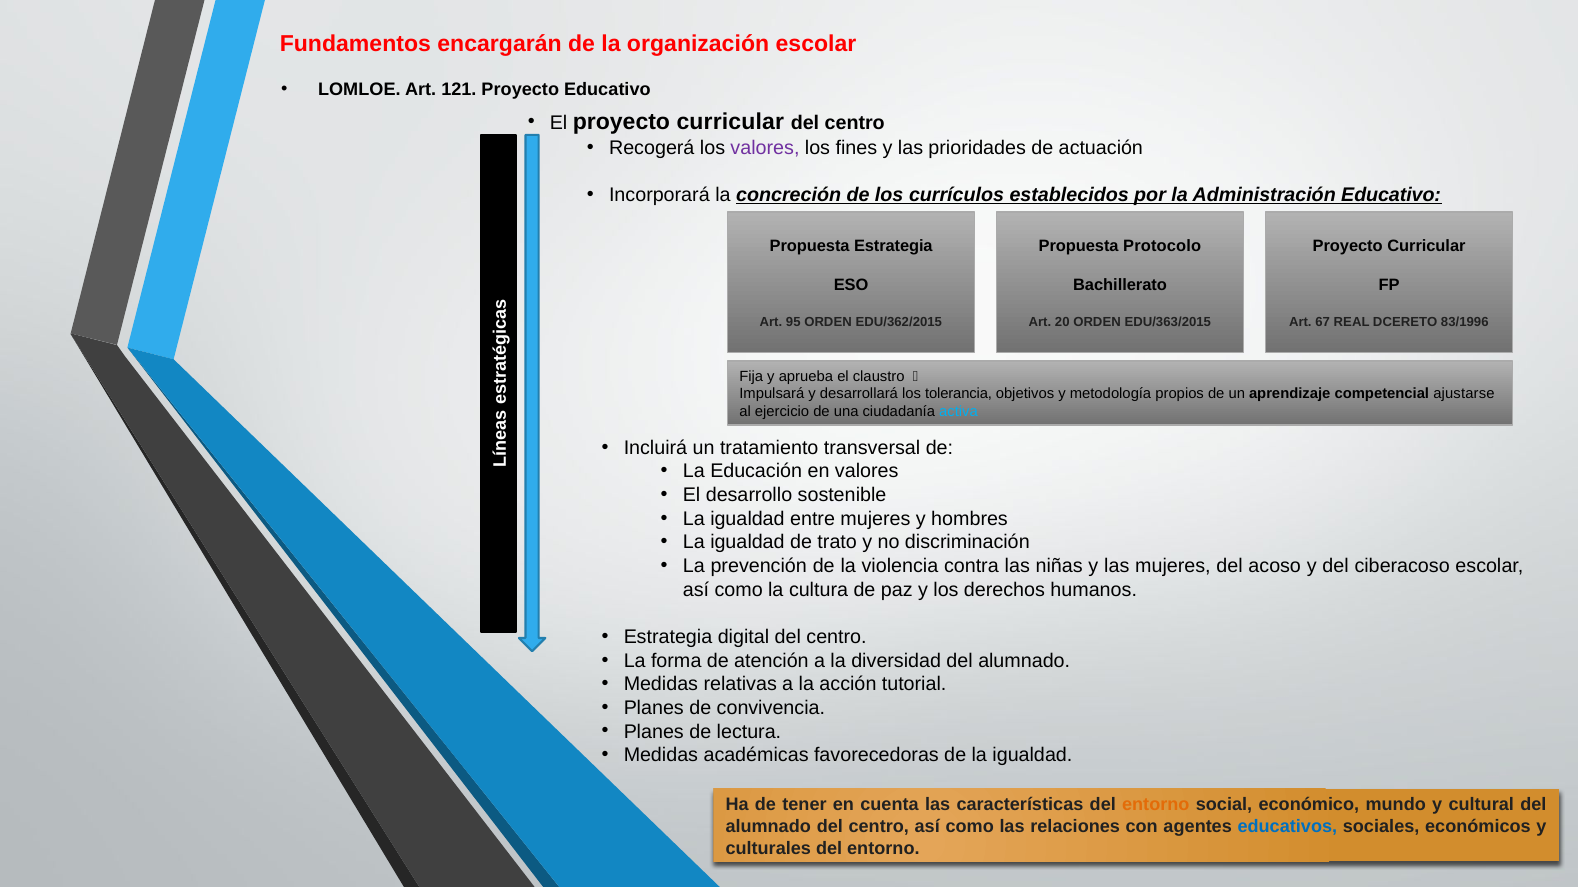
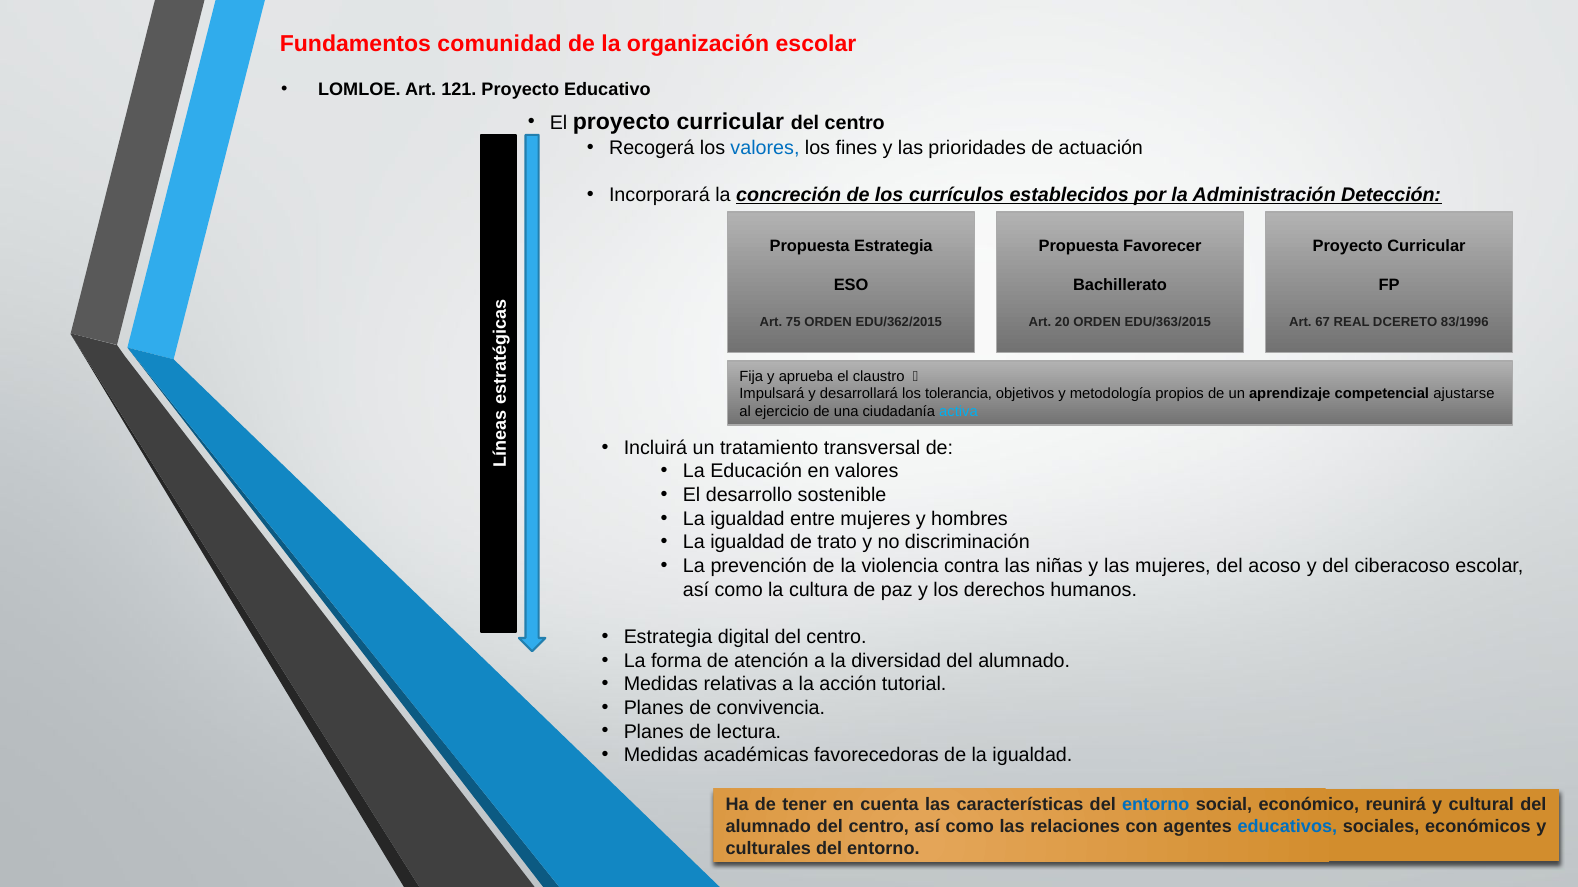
encargarán: encargarán -> comunidad (499, 44)
valores colour: purple -> blue (765, 148)
Administración Educativo: Educativo -> Detección (1391, 195)
Protocolo: Protocolo -> Favorecer (1162, 246)
95: 95 -> 75 (793, 323)
entorno colour: orange -> blue (1156, 805)
mundo: mundo -> reunirá (1396, 805)
